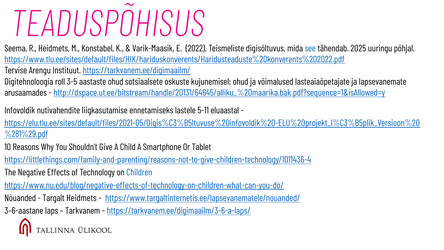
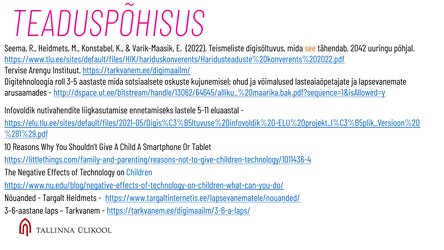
see colour: blue -> orange (310, 48)
2025: 2025 -> 2042 (358, 48)
aastaste ohud: ohud -> mida (116, 82)
http://dspace.ut.ee/bitstream/handle/20131/64645/alliku_%20maarika.bak.pdf?sequence=1&isAllowed=y: http://dspace.ut.ee/bitstream/handle/20131/64645/alliku_%20maarika.bak.pdf?sequence=1&isAllowed=y -> http://dspace.ut.ee/bitstream/handle/13062/64645/alliku_%20maarika.bak.pdf?sequence=1&isAllowed=y (219, 93)
